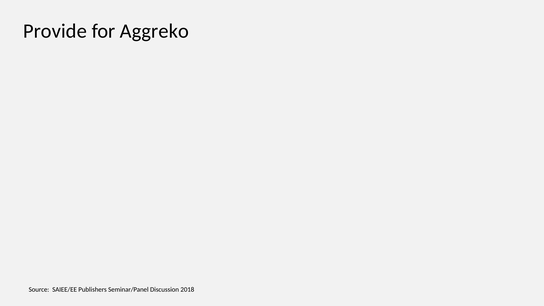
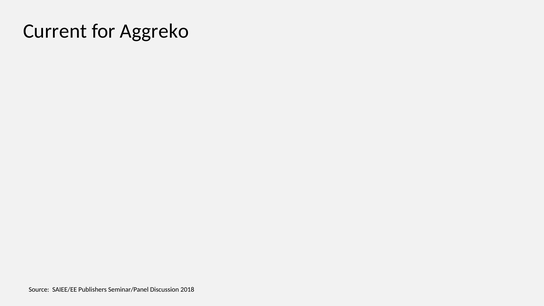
Provide: Provide -> Current (55, 31)
